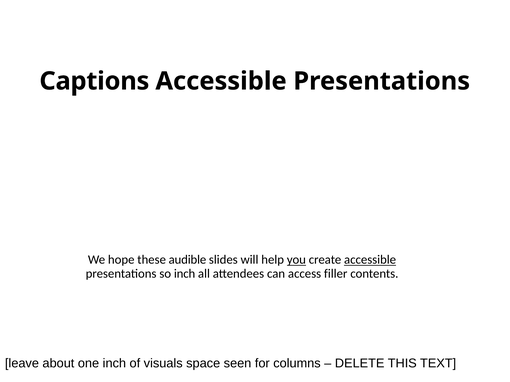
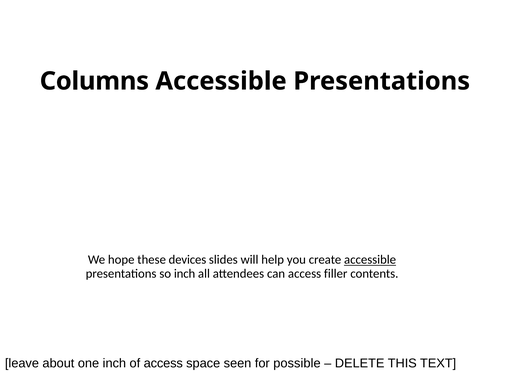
Captions: Captions -> Columns (94, 81)
audible: audible -> devices (187, 260)
you underline: present -> none (296, 260)
of visuals: visuals -> access (163, 364)
columns: columns -> possible (297, 364)
